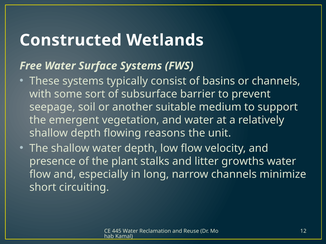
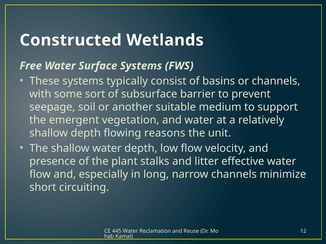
growths: growths -> effective (243, 162)
